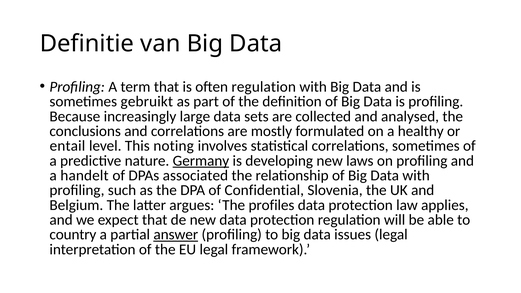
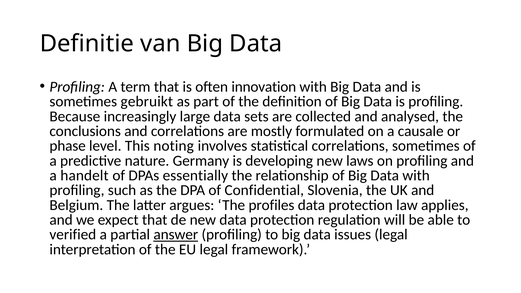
often regulation: regulation -> innovation (264, 87)
healthy: healthy -> causale (421, 131)
entail: entail -> phase (68, 146)
Germany underline: present -> none (201, 161)
associated: associated -> essentially (195, 175)
country: country -> verified (73, 235)
